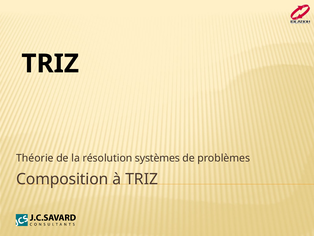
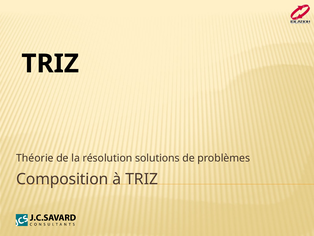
systèmes: systèmes -> solutions (157, 158)
